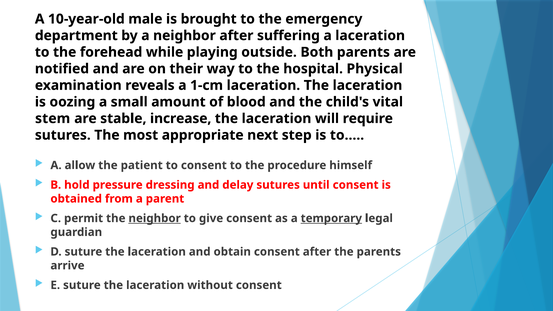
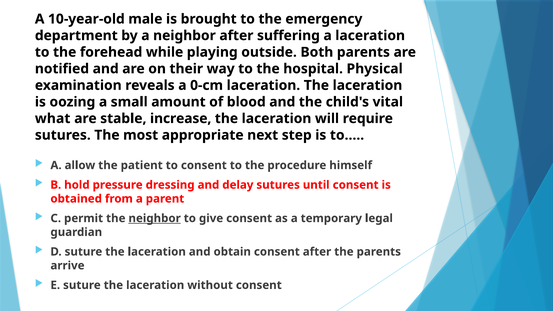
1-cm: 1-cm -> 0-cm (207, 85)
stem: stem -> what (53, 119)
temporary underline: present -> none (331, 218)
